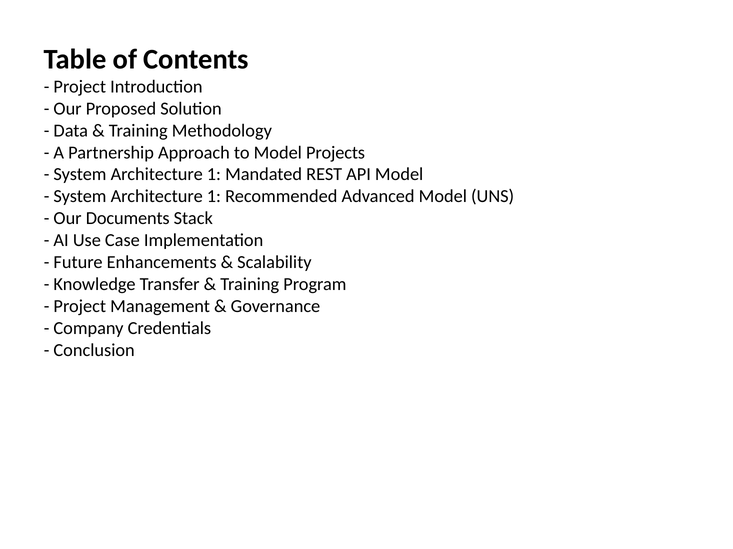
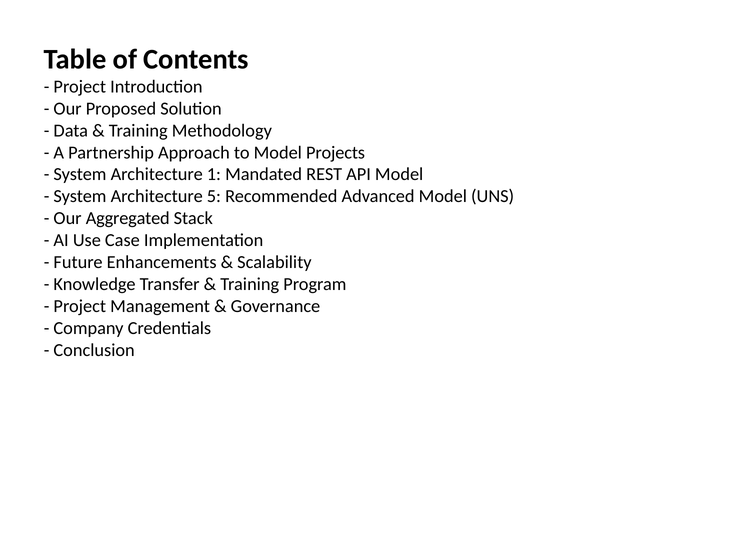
1: 1 -> 5 (214, 197)
Documents: Documents -> Aggregated (128, 219)
